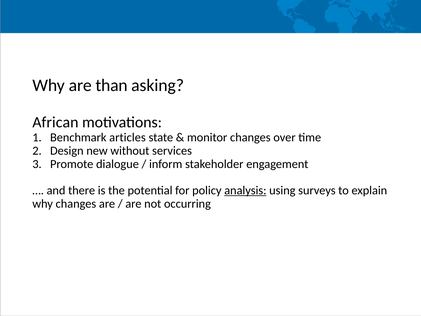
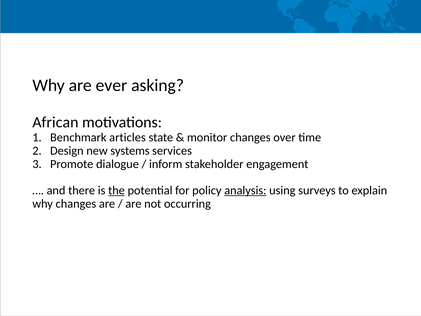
than: than -> ever (111, 85)
without: without -> systems (130, 151)
the underline: none -> present (117, 190)
